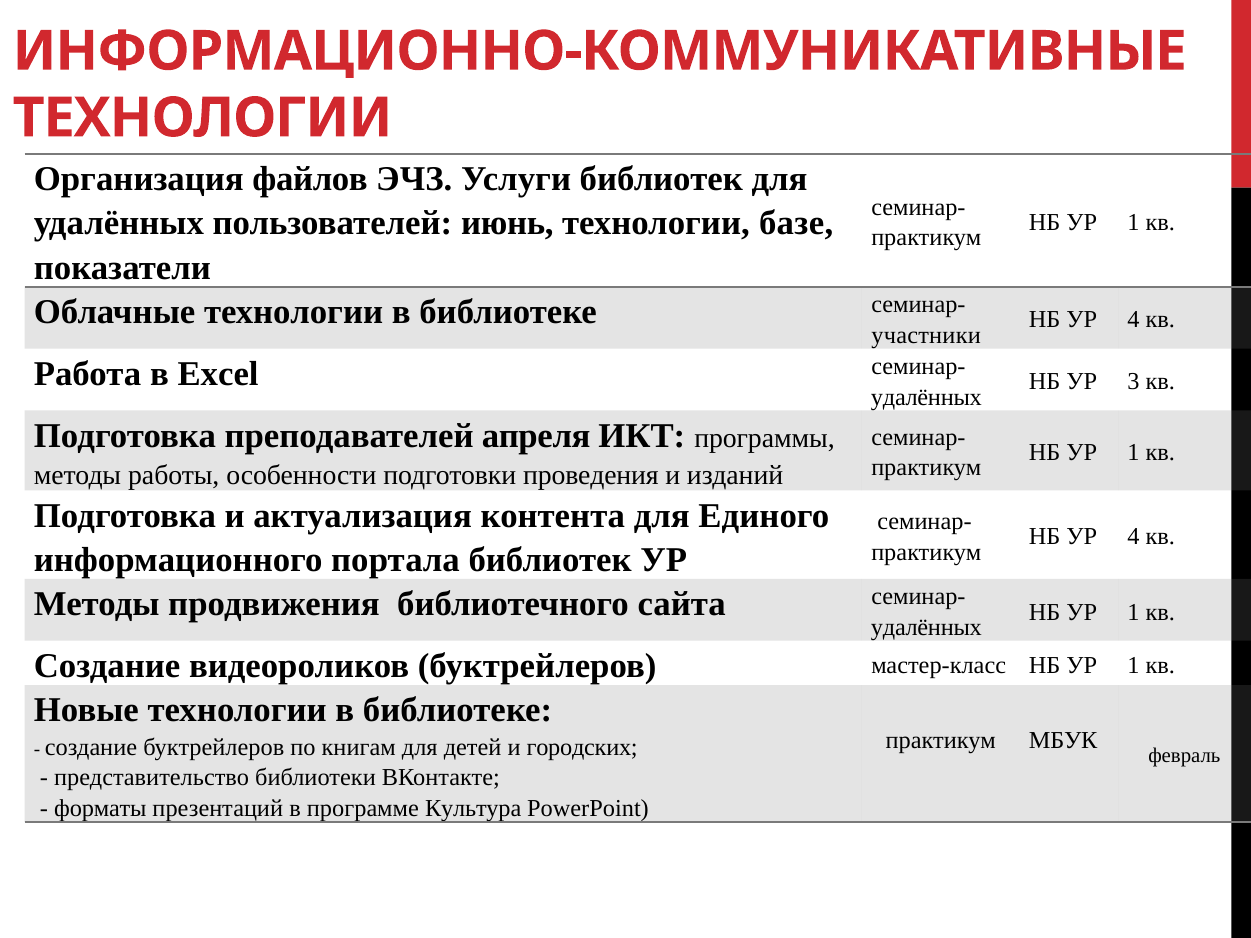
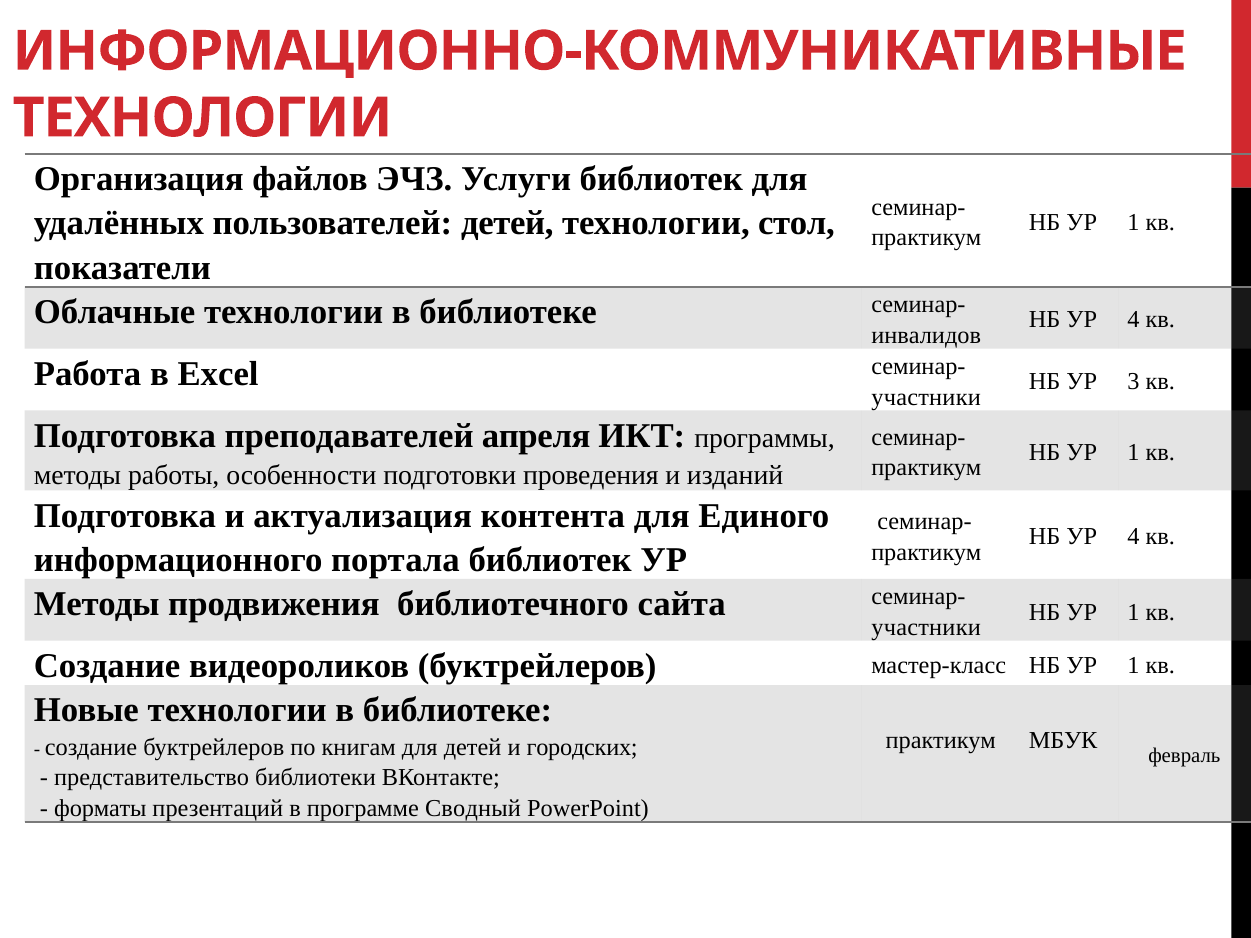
пользователей июнь: июнь -> детей (507, 224)
базе: базе -> стол (796, 224)
участники: участники -> инвалидов (926, 335)
удалённых: удалённых -> участники (926, 397)
удалённых: удалённых -> участники (926, 628)
Культура: Культура -> Сводный (473, 809)
